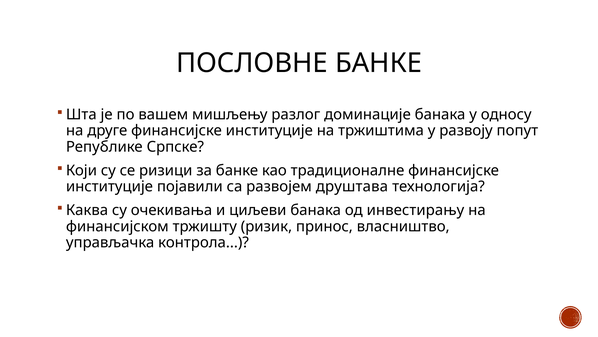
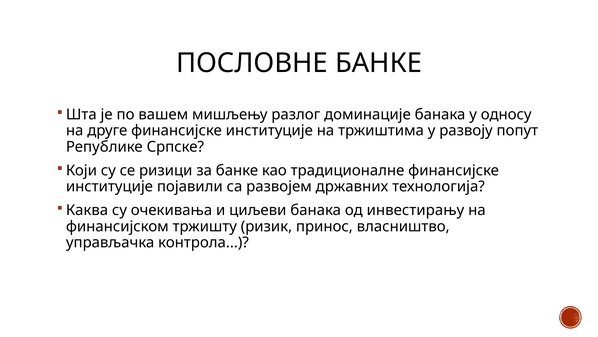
друштава: друштава -> државних (352, 186)
